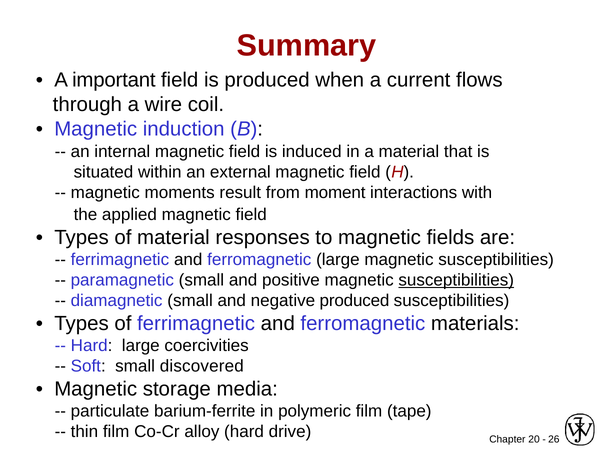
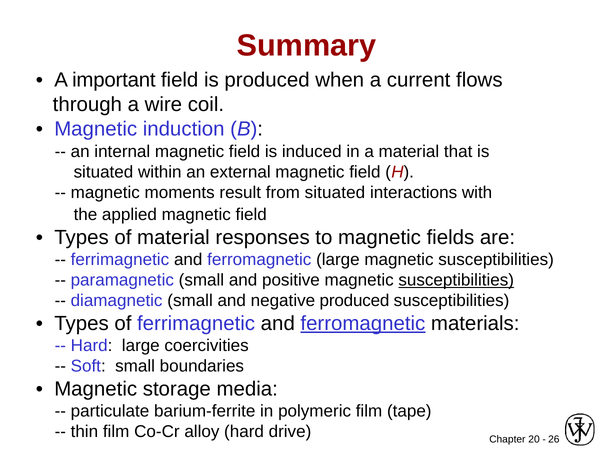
from moment: moment -> situated (335, 192)
ferromagnetic underline: none -> present (363, 323)
discovered: discovered -> boundaries (202, 366)
